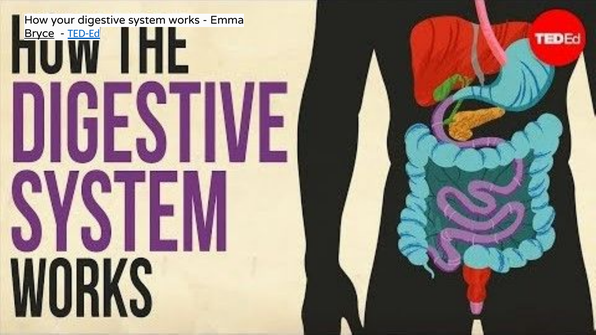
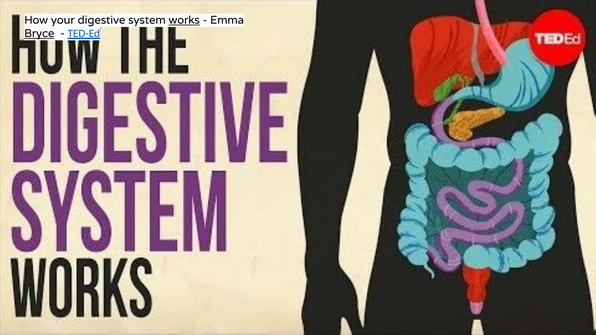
works underline: none -> present (184, 20)
